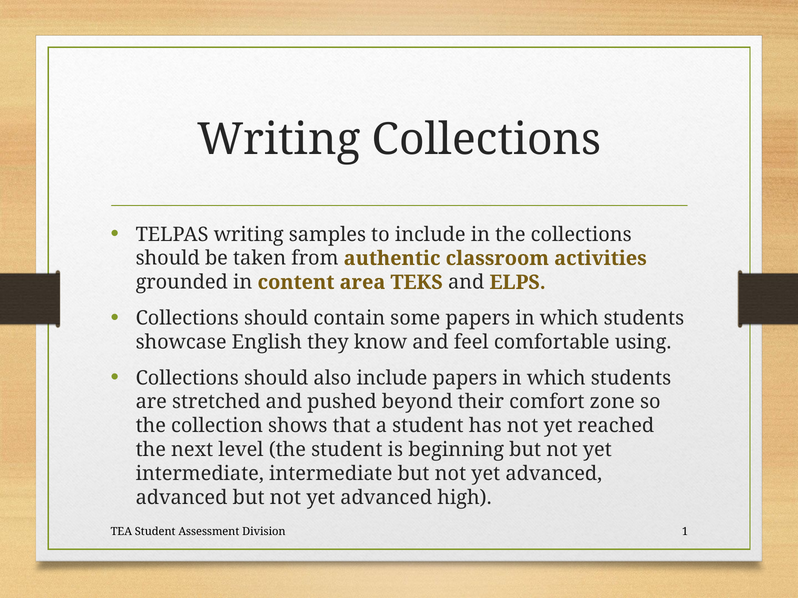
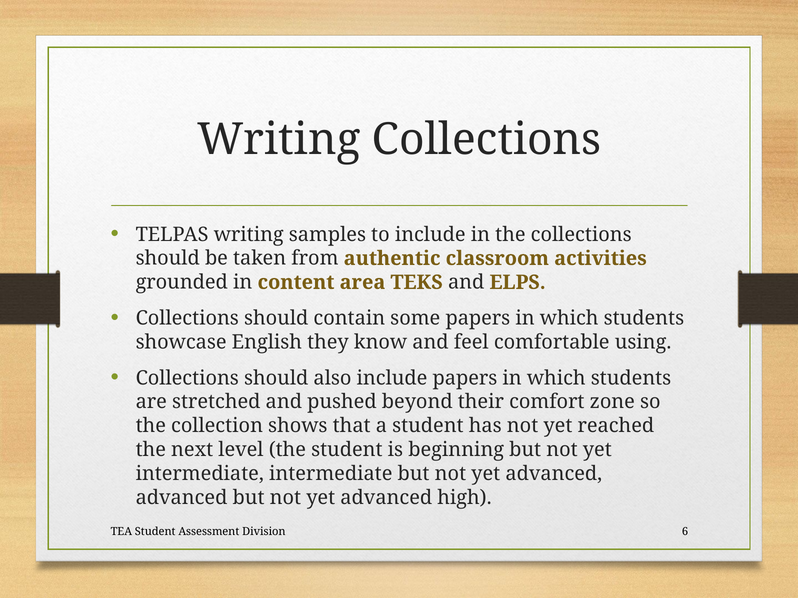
1: 1 -> 6 (685, 532)
